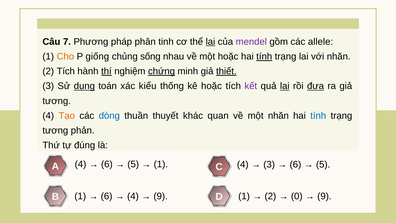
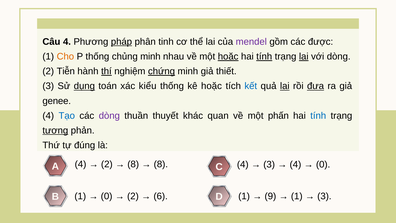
Câu 7: 7 -> 4 (67, 42)
pháp underline: none -> present (121, 42)
lai underline: present -> none (210, 42)
allele: allele -> được (321, 42)
P giống: giống -> thống (97, 56)
chủng sống: sống -> minh (150, 56)
hoặc underline: none -> present (228, 56)
lai underline: none -> present (304, 56)
với nhăn: nhăn -> dòng (339, 56)
2 Tích: Tích -> Tiễn (66, 71)
thiết underline: present -> none (226, 71)
kết colour: purple -> blue (251, 86)
tương: tương -> genee (57, 101)
Tạo colour: orange -> blue (67, 116)
dòng colour: blue -> purple (109, 116)
một nhăn: nhăn -> phấn (278, 116)
tương underline: none -> present (55, 130)
6: 6 -> 2 (107, 164)
5: 5 -> 8 (133, 164)
1: 1 -> 8 (161, 164)
6: 6 -> 4 (295, 164)
5: 5 -> 0 (323, 164)
6: 6 -> 0 (107, 196)
4: 4 -> 2 (133, 196)
9: 9 -> 6 (161, 196)
2: 2 -> 9 (270, 196)
0: 0 -> 1 (297, 196)
9: 9 -> 3 (324, 196)
